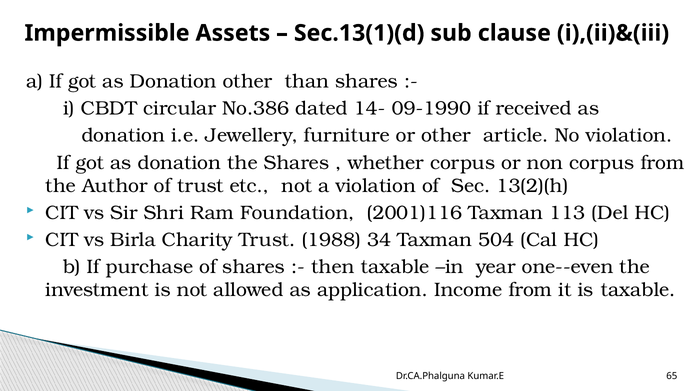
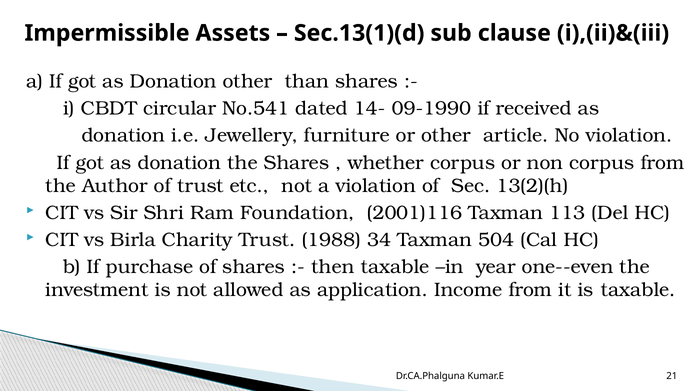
No.386: No.386 -> No.541 (256, 108)
65: 65 -> 21 (672, 376)
